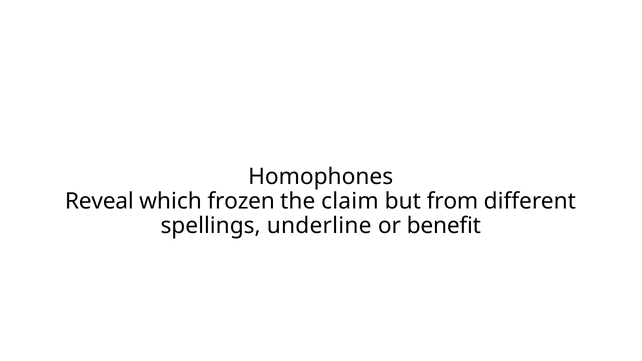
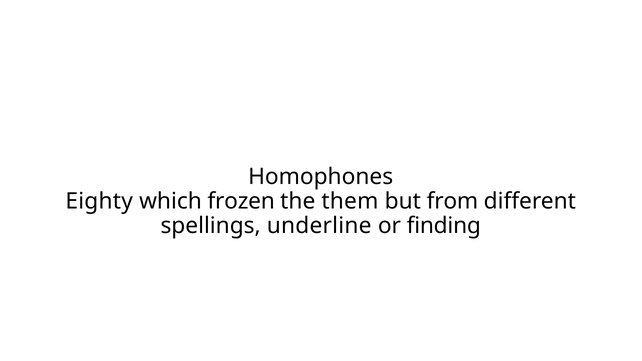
Reveal: Reveal -> Eighty (99, 201)
claim: claim -> them (350, 201)
benefit: benefit -> finding (444, 226)
